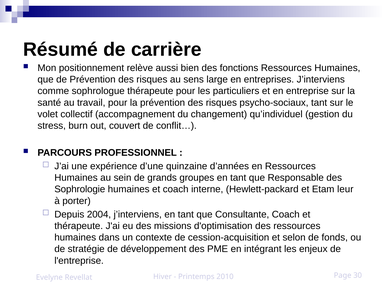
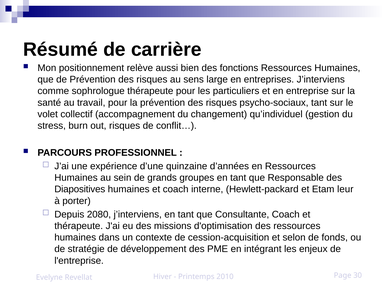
out couvert: couvert -> risques (125, 126)
Sophrologie: Sophrologie -> Diapositives (80, 189)
2004: 2004 -> 2080 (99, 214)
